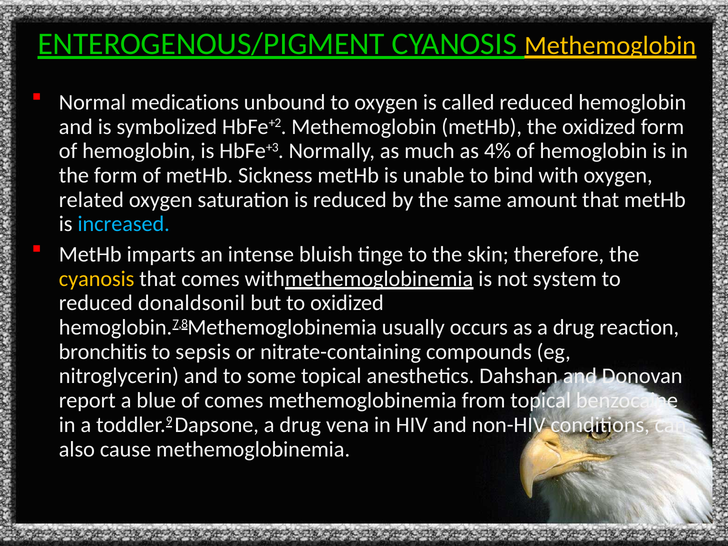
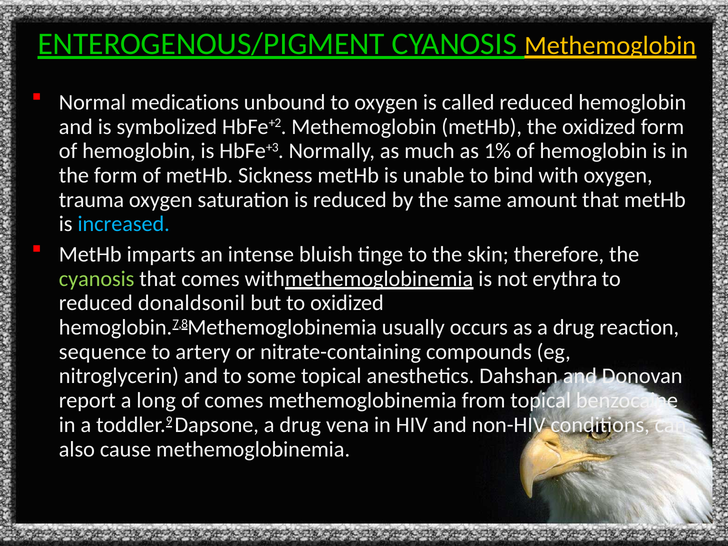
4%: 4% -> 1% (498, 151)
related: related -> trauma (91, 200)
cyanosis colour: yellow -> light green (97, 279)
system: system -> erythra (565, 279)
bronchitis: bronchitis -> sequence (103, 352)
sepsis: sepsis -> artery (203, 352)
blue: blue -> long (156, 401)
